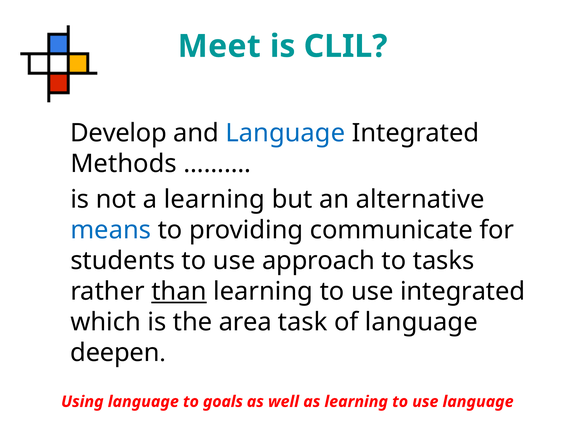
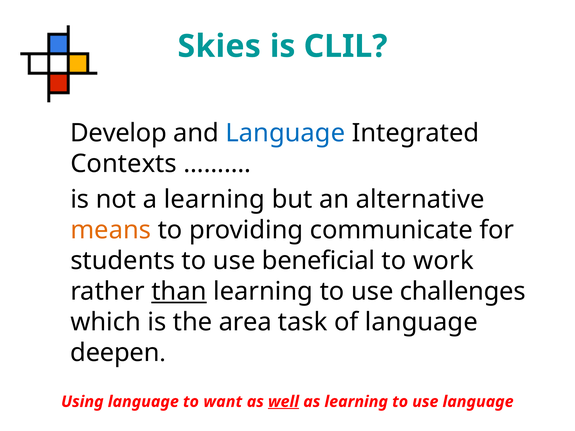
Meet: Meet -> Skies (219, 46)
Methods: Methods -> Contexts (124, 164)
means colour: blue -> orange (111, 230)
approach: approach -> beneficial (319, 261)
tasks: tasks -> work (443, 261)
use integrated: integrated -> challenges (463, 292)
goals: goals -> want (223, 402)
well underline: none -> present (284, 402)
